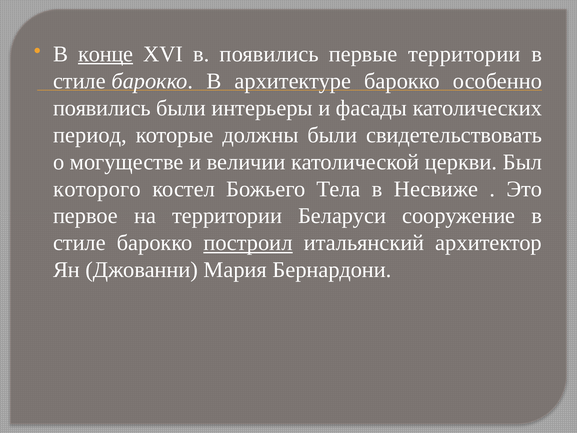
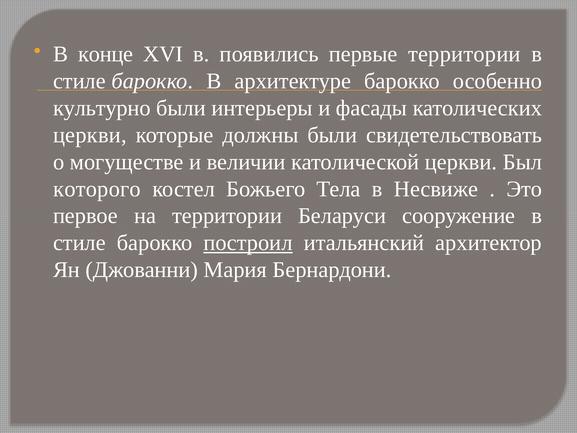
конце underline: present -> none (106, 54)
появились: появились -> культурно (102, 108)
период: период -> церкви (90, 135)
